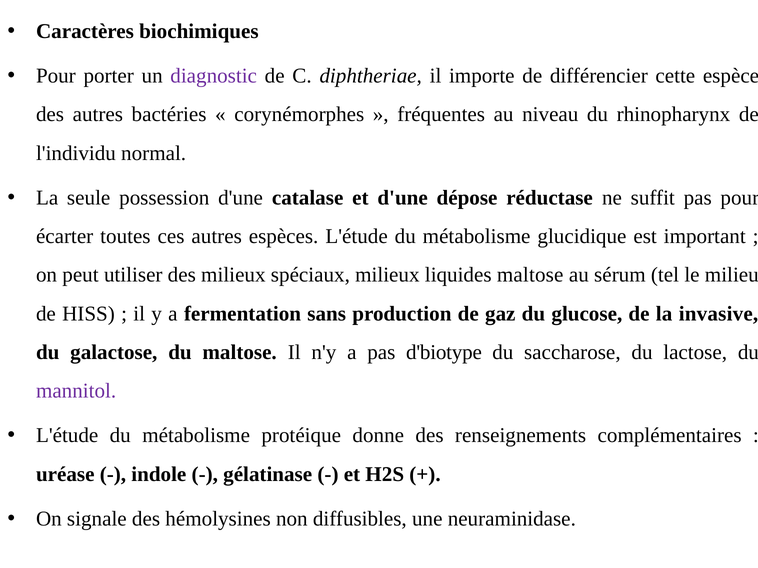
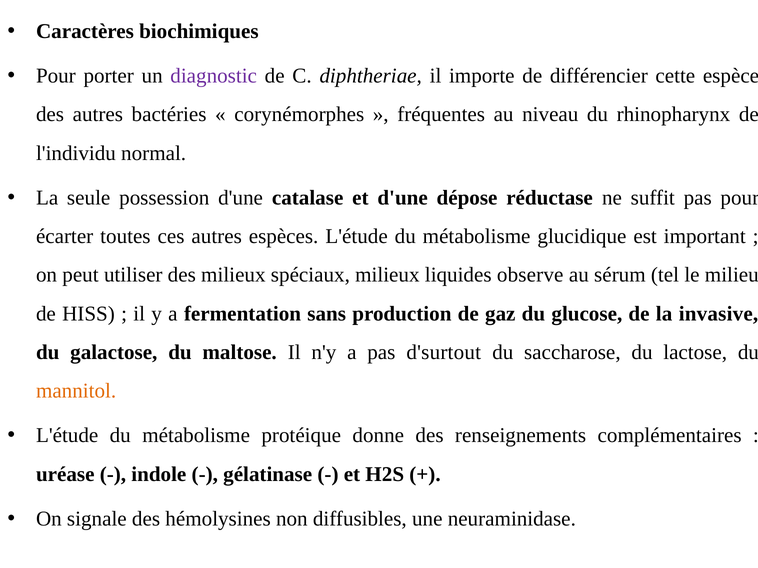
liquides maltose: maltose -> observe (530, 275)
d'biotype: d'biotype -> d'surtout (444, 353)
mannitol colour: purple -> orange (76, 391)
